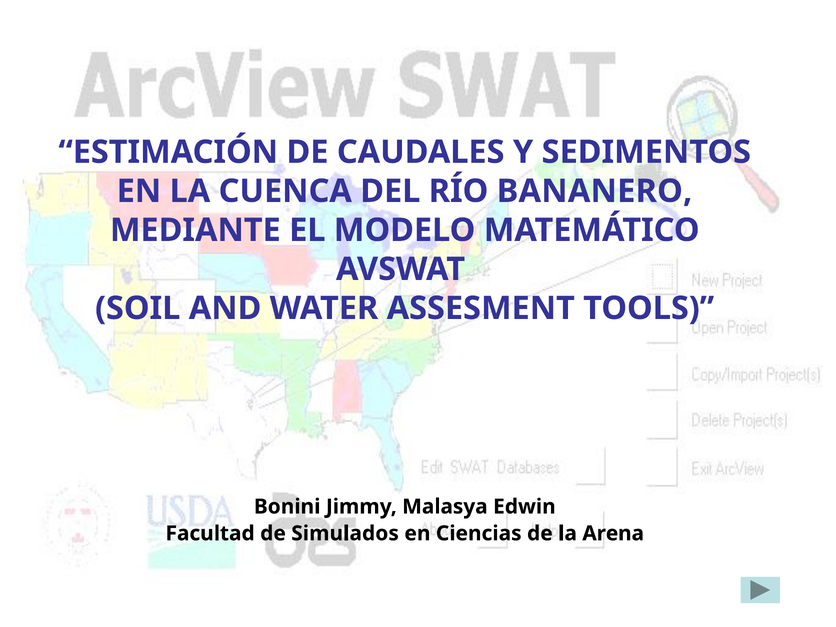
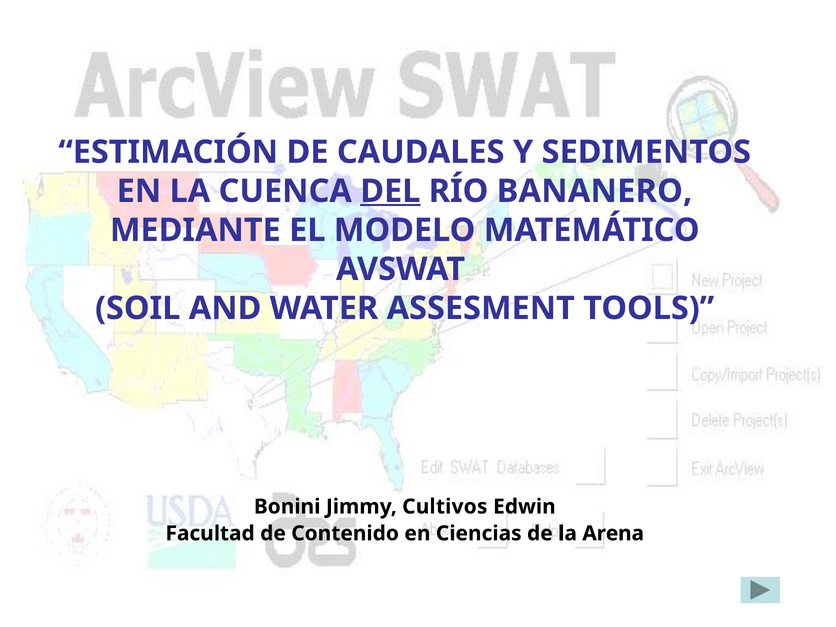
DEL underline: none -> present (390, 191)
Malasya: Malasya -> Cultivos (445, 507)
Simulados: Simulados -> Contenido (345, 533)
